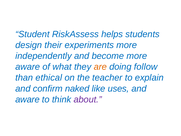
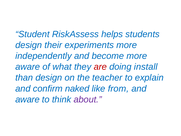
are colour: orange -> red (100, 67)
follow: follow -> install (146, 67)
than ethical: ethical -> design (49, 78)
uses: uses -> from (118, 88)
